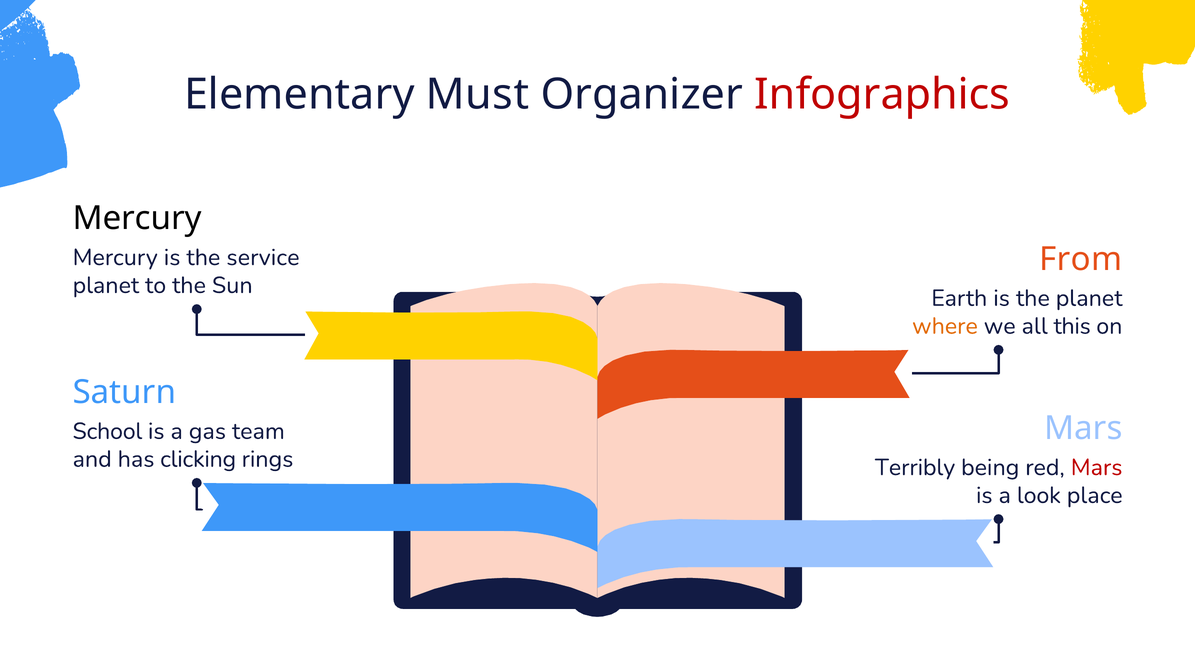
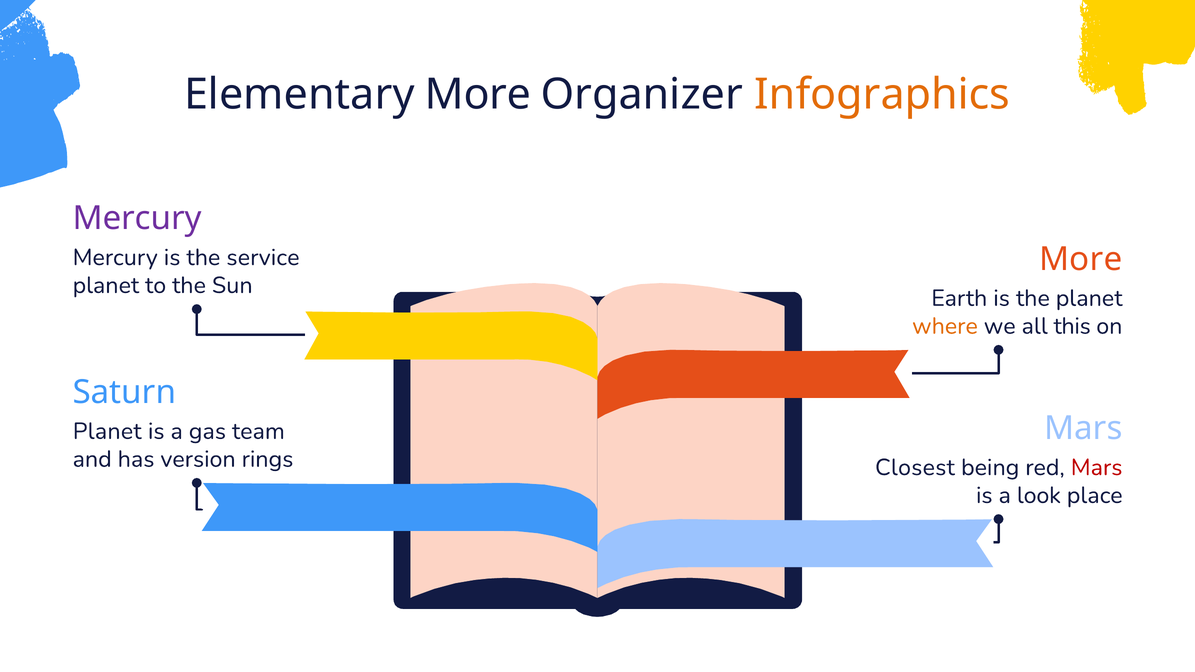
Elementary Must: Must -> More (478, 94)
Infographics colour: red -> orange (882, 94)
Mercury colour: black -> purple (137, 219)
From: From -> More (1081, 259)
School: School -> Planet (107, 431)
clicking: clicking -> version (198, 459)
Terribly: Terribly -> Closest (915, 468)
